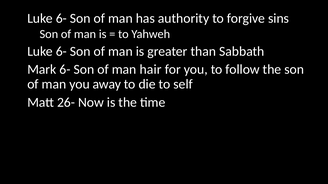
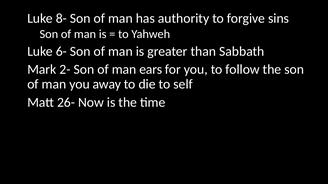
6-: 6- -> 8- (61, 18)
Mark 6-: 6- -> 2- (65, 70)
hair: hair -> ears (151, 70)
